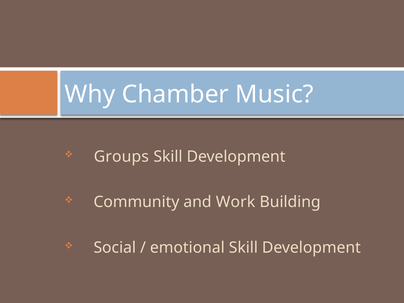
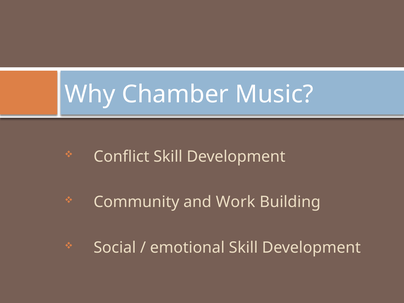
Groups: Groups -> Conflict (121, 157)
